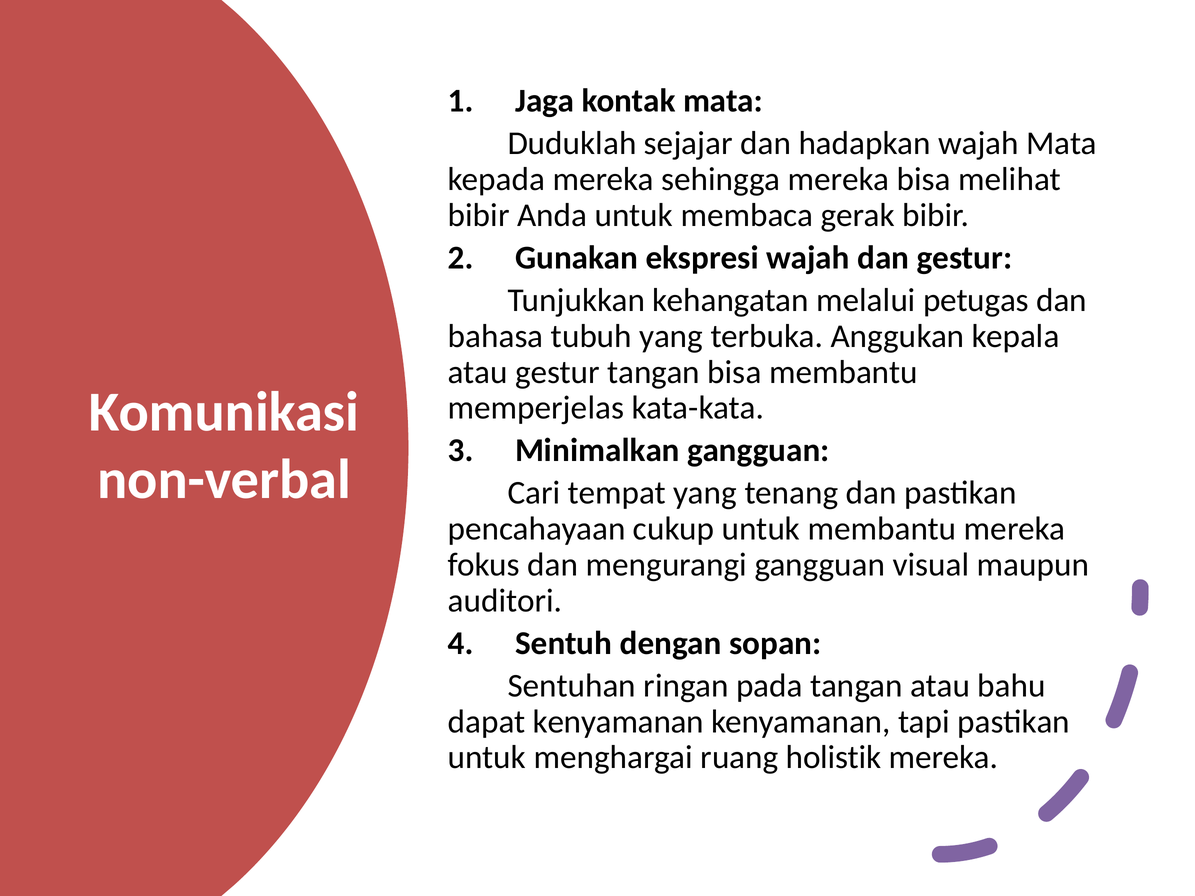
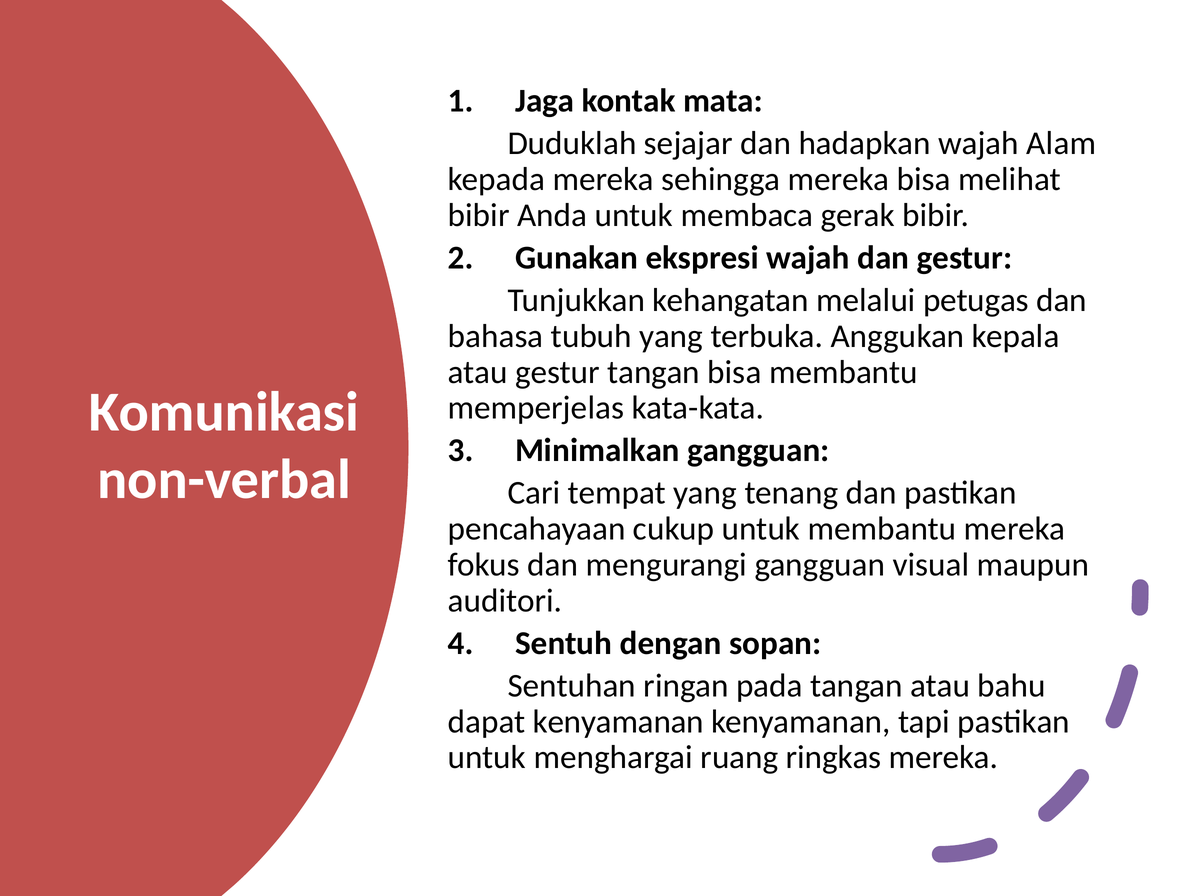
wajah Mata: Mata -> Alam (1061, 144)
holistik: holistik -> ringkas (834, 758)
